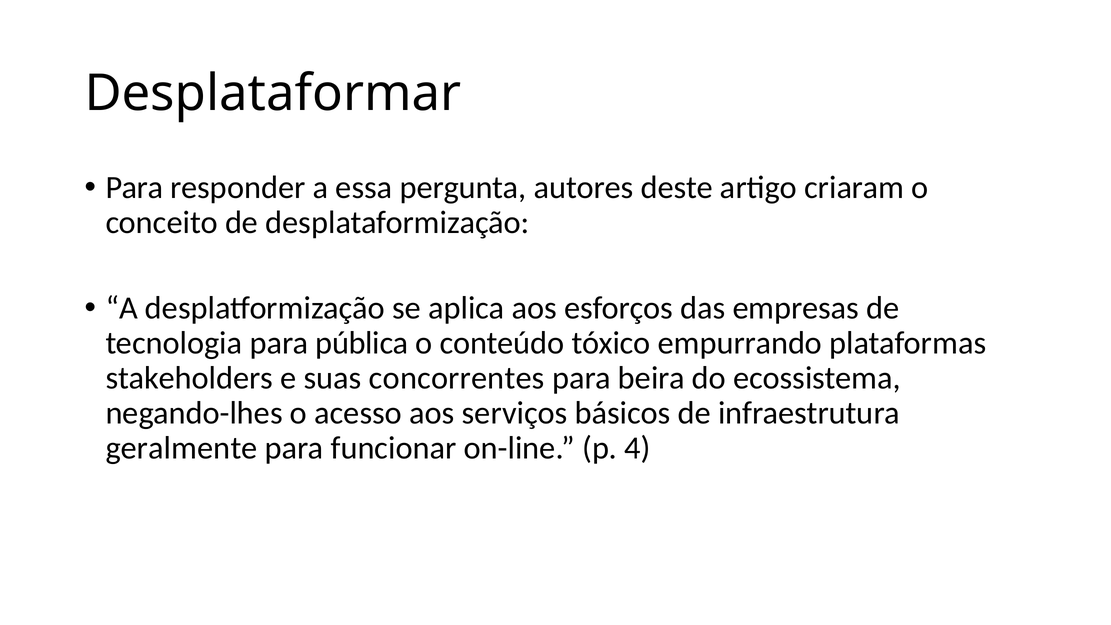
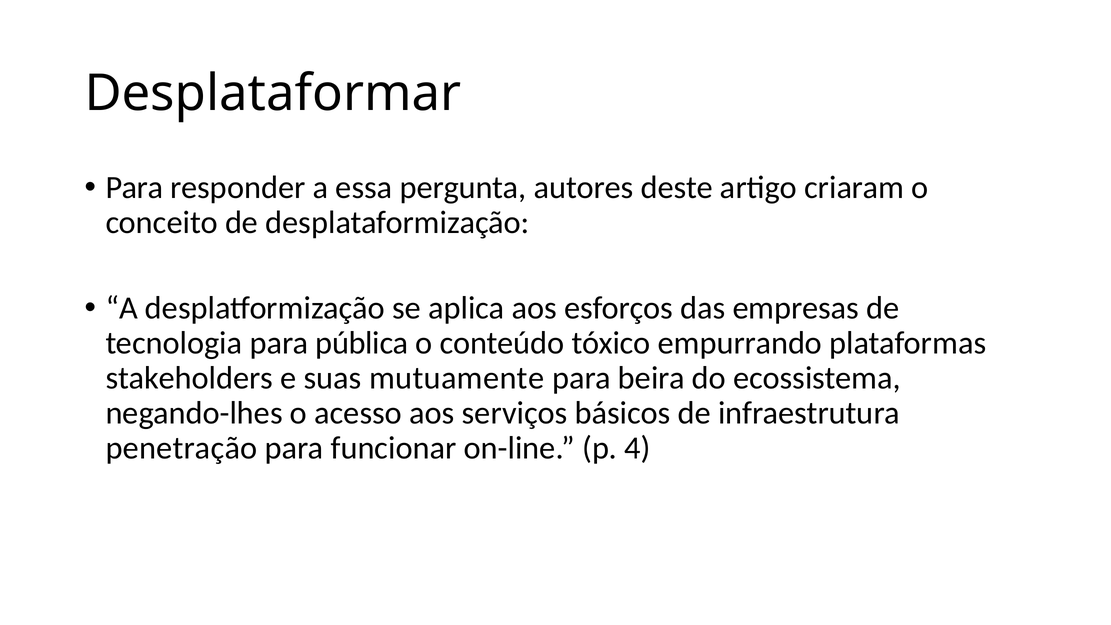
concorrentes: concorrentes -> mutuamente (457, 378)
geralmente: geralmente -> penetração (181, 448)
